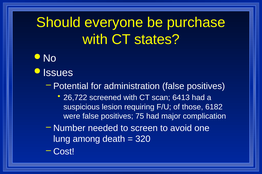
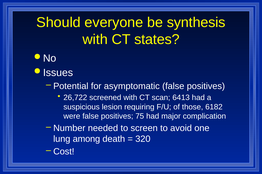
purchase: purchase -> synthesis (196, 23)
administration: administration -> asymptomatic (132, 86)
